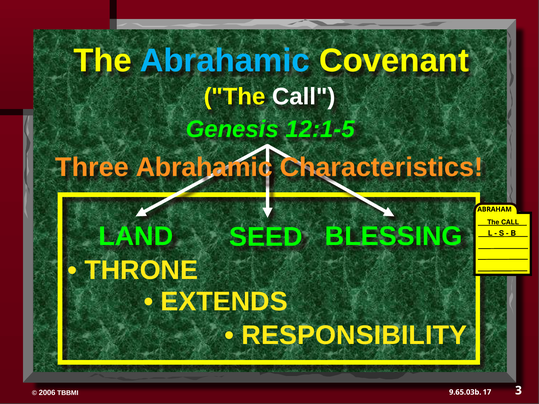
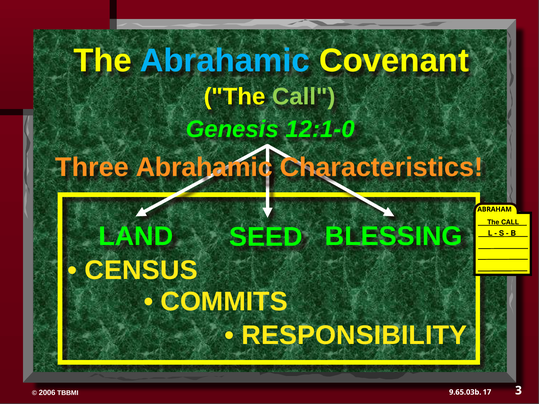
Call colour: white -> light green (304, 97)
12:1-5: 12:1-5 -> 12:1-0 (320, 129)
THRONE: THRONE -> CENSUS (141, 270)
EXTENDS: EXTENDS -> COMMITS (224, 302)
